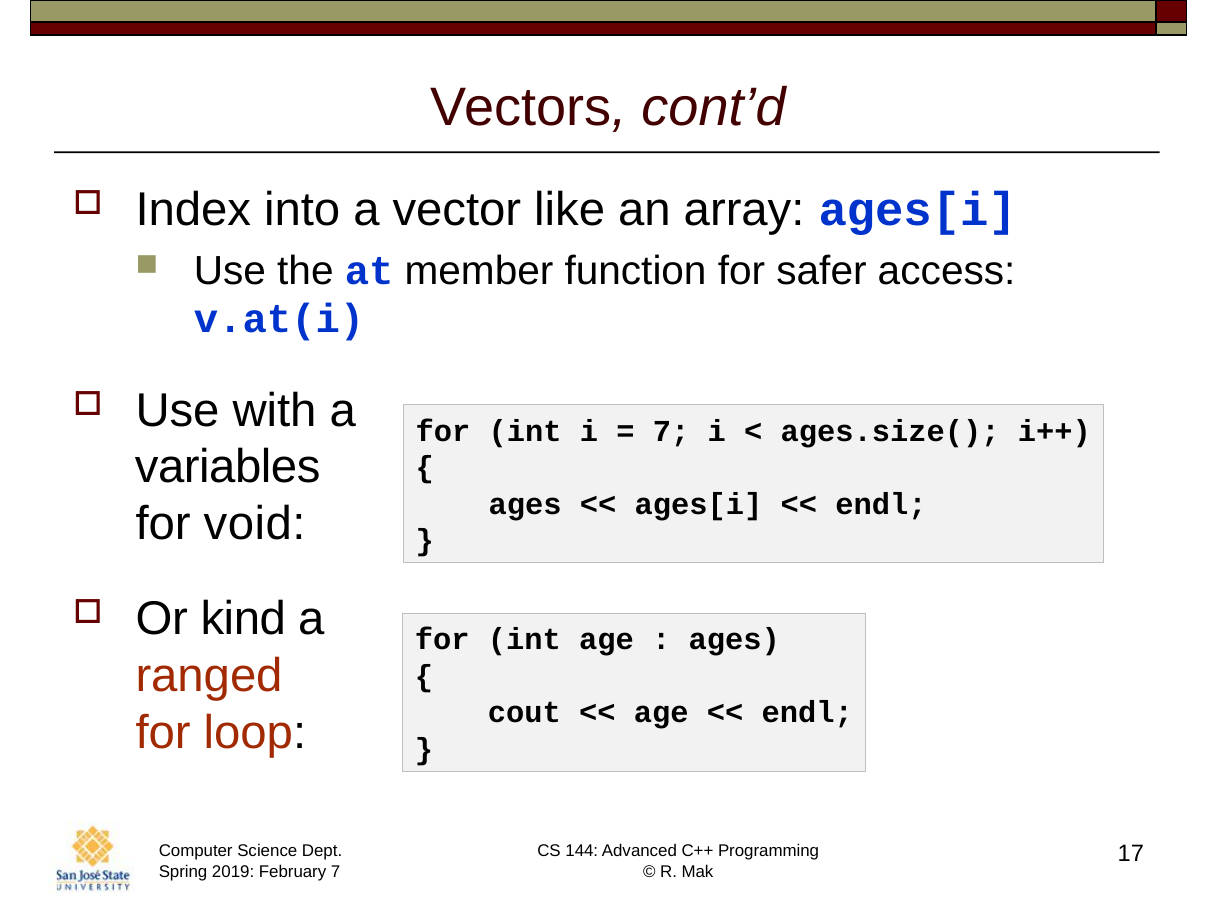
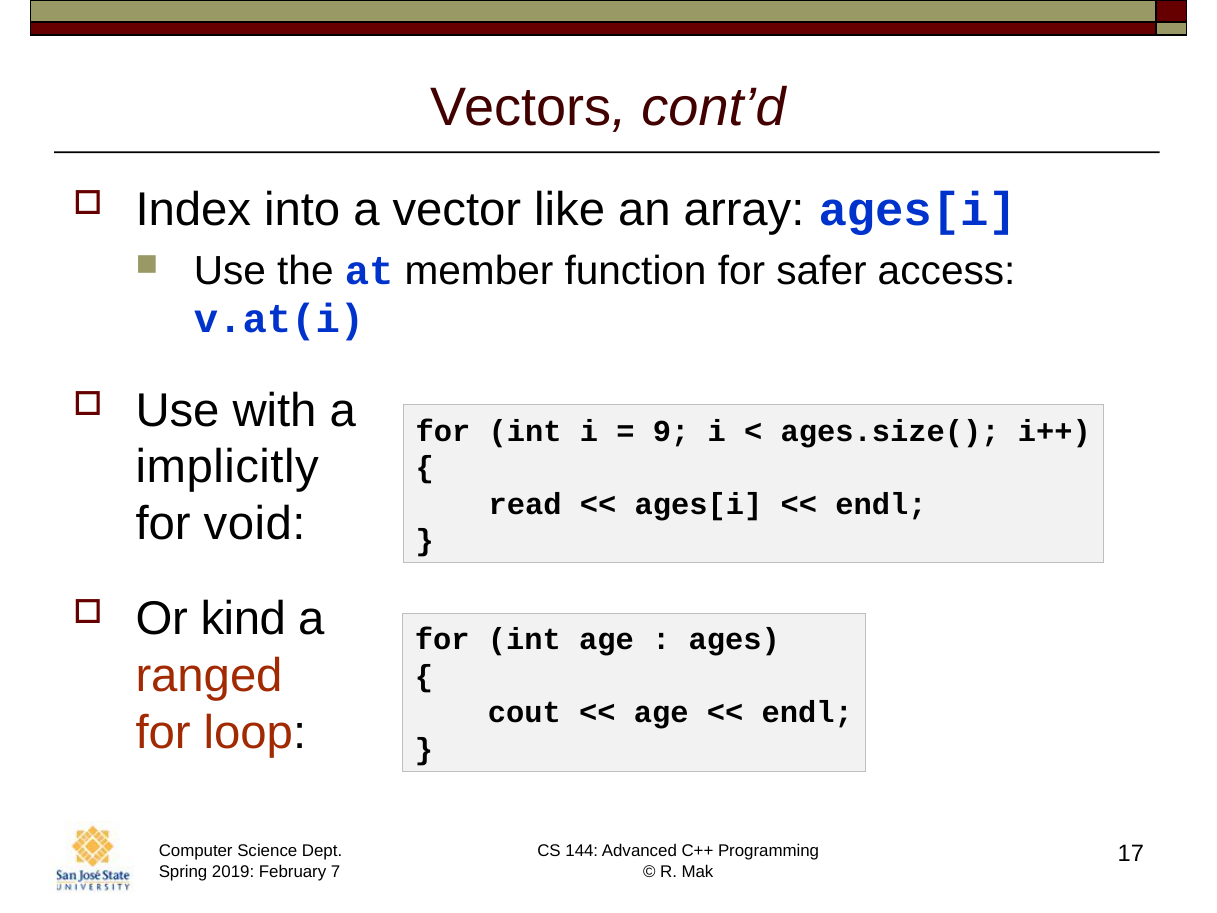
7: 7 -> 9 (671, 431)
variables: variables -> implicitly (227, 467)
ages: ages -> read (525, 504)
